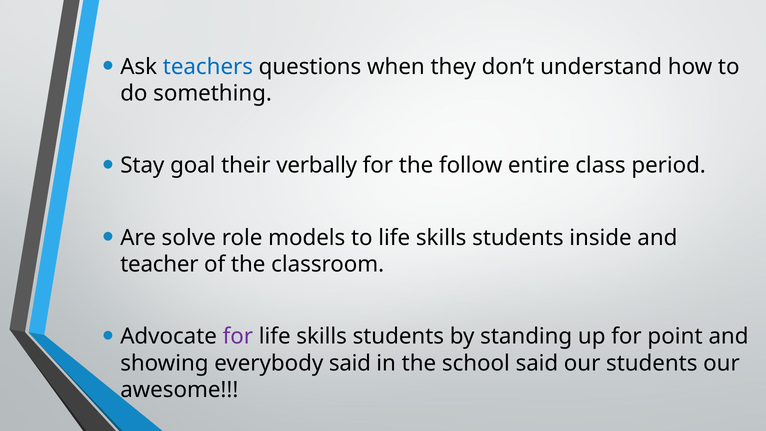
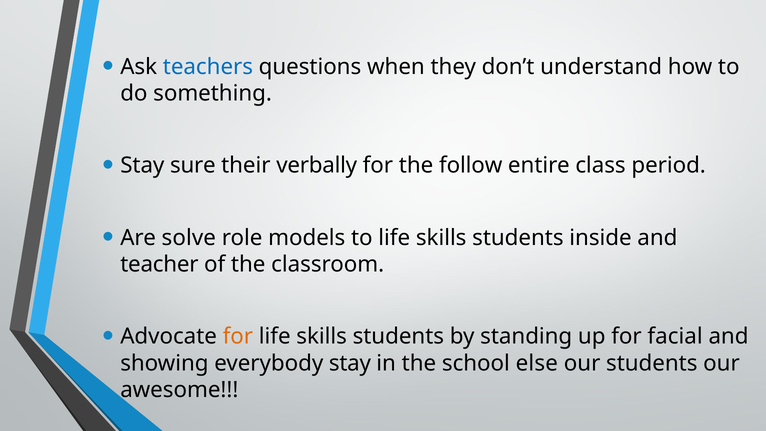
goal: goal -> sure (193, 165)
for colour: purple -> orange (238, 336)
point: point -> facial (675, 336)
everybody said: said -> stay (350, 363)
school said: said -> else (537, 363)
